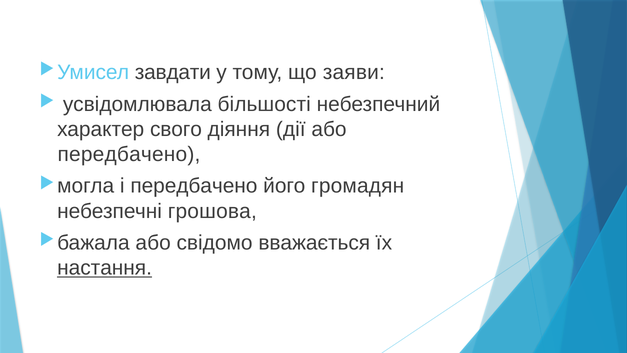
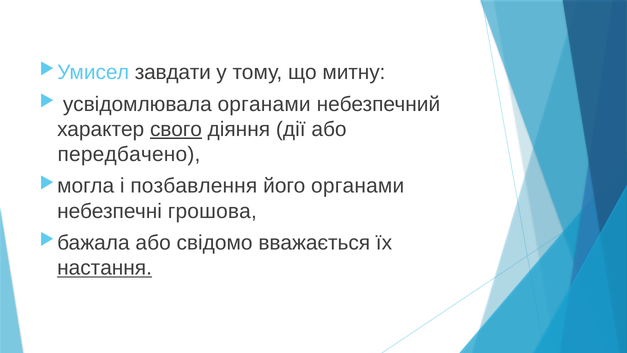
заяви: заяви -> митну (354, 72)
усвідомлювала більшості: більшості -> органами (264, 104)
свого underline: none -> present (176, 129)
і передбачено: передбачено -> позбавлення (194, 186)
його громадян: громадян -> органами (358, 186)
